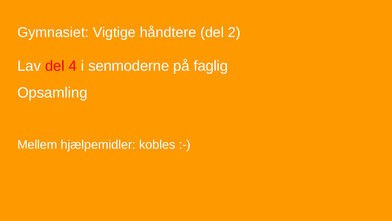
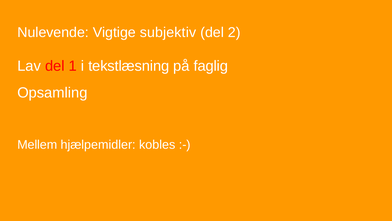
Gymnasiet: Gymnasiet -> Nulevende (53, 32)
håndtere: håndtere -> subjektiv (168, 32)
4: 4 -> 1 (73, 66)
senmoderne: senmoderne -> tekstlæsning (129, 66)
